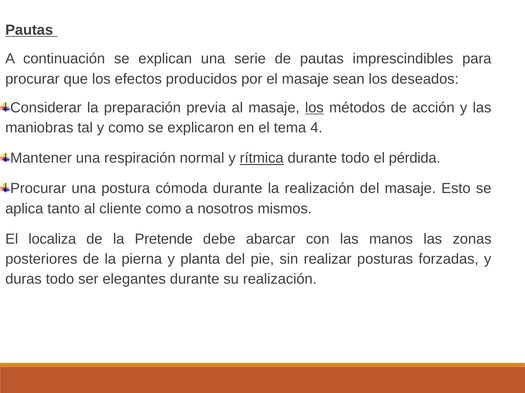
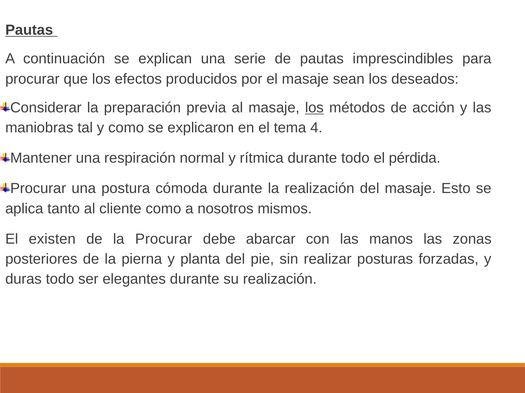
rítmica underline: present -> none (262, 158)
localiza: localiza -> existen (52, 239)
la Pretende: Pretende -> Procurar (164, 239)
